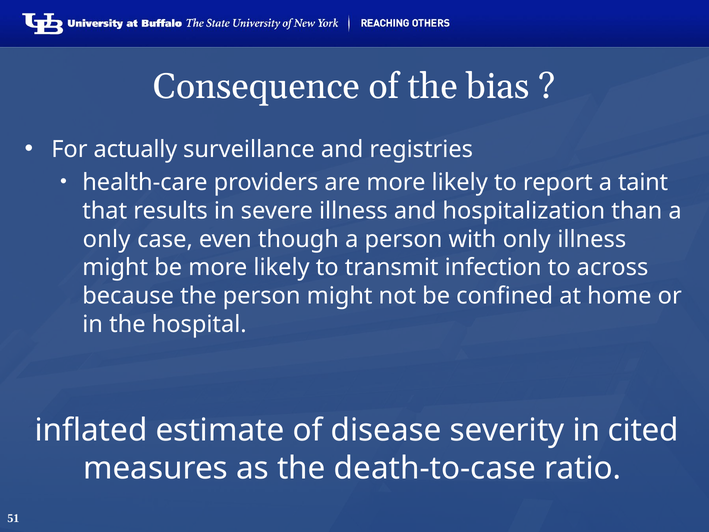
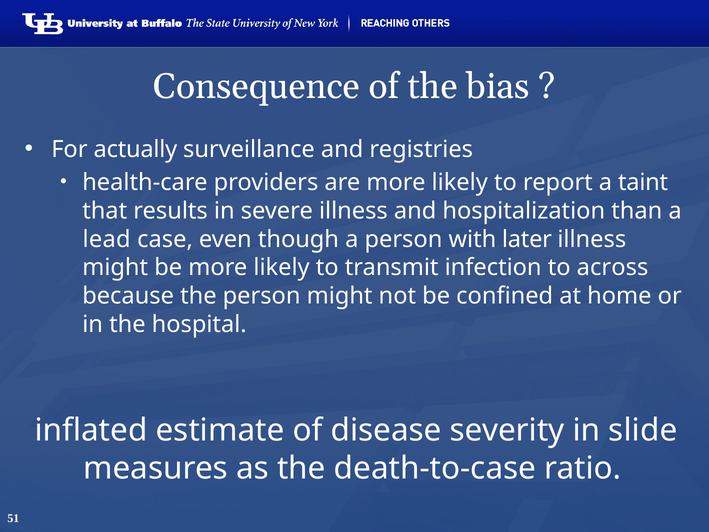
only: only -> lead (107, 239)
with only: only -> later (527, 239)
cited: cited -> slide (643, 430)
